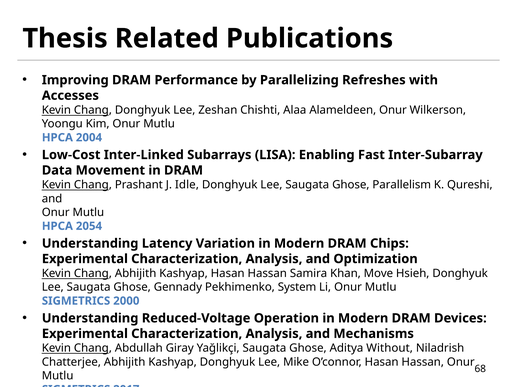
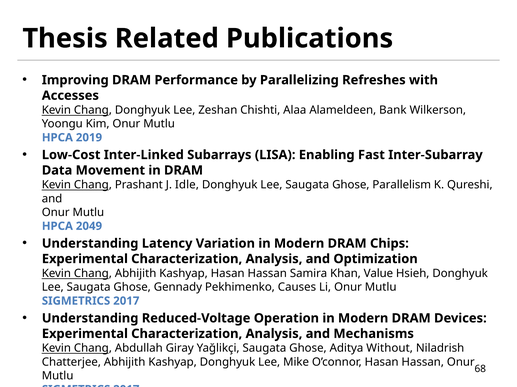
Alameldeen Onur: Onur -> Bank (393, 110)
2004: 2004 -> 2019 (89, 138)
2054: 2054 -> 2049 (89, 227)
Move: Move -> Value (378, 274)
System: System -> Causes (297, 288)
2000: 2000 -> 2017 (126, 301)
